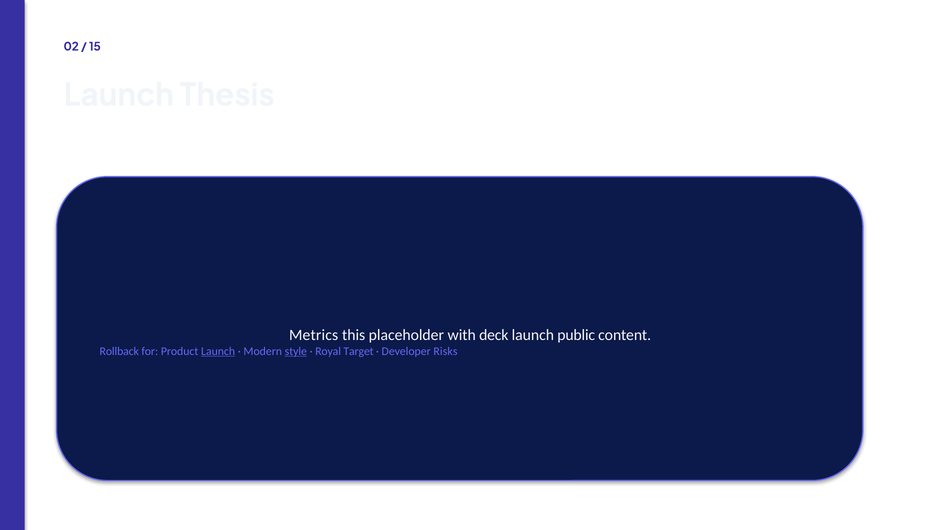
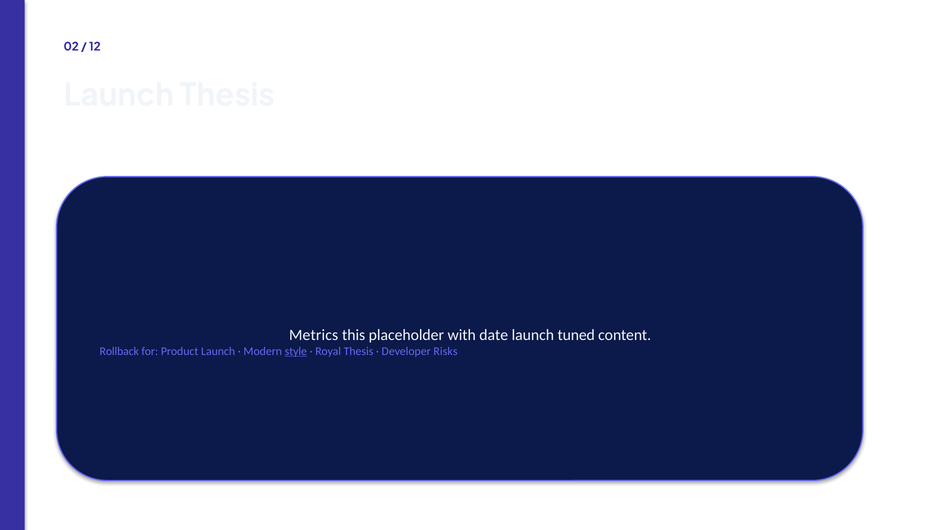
15: 15 -> 12 (95, 47)
deck: deck -> date (494, 335)
public: public -> tuned (576, 335)
Launch underline: present -> none (218, 351)
Royal Target: Target -> Thesis (359, 351)
